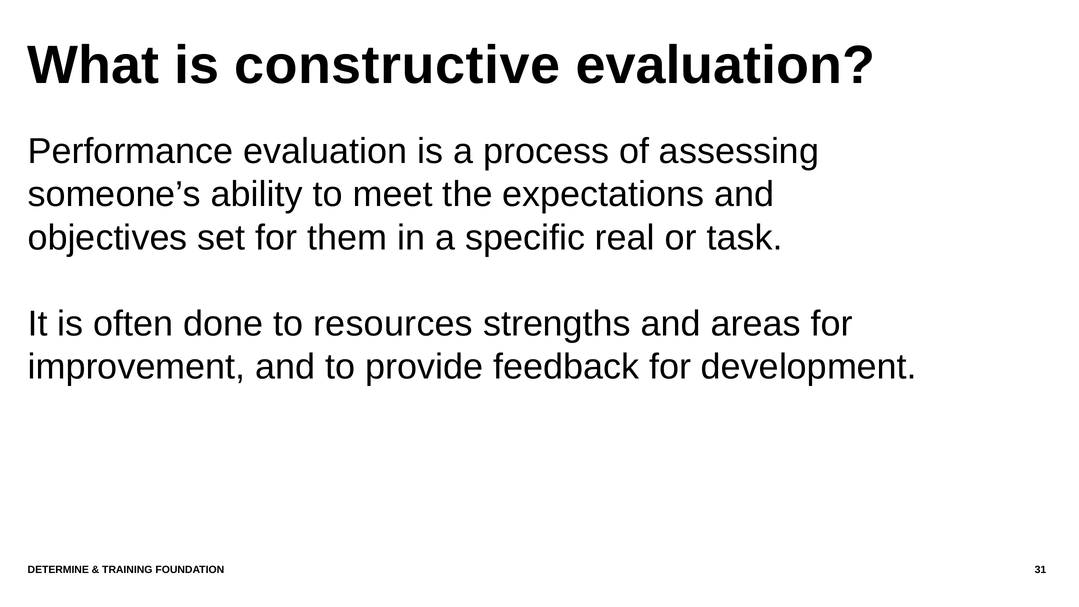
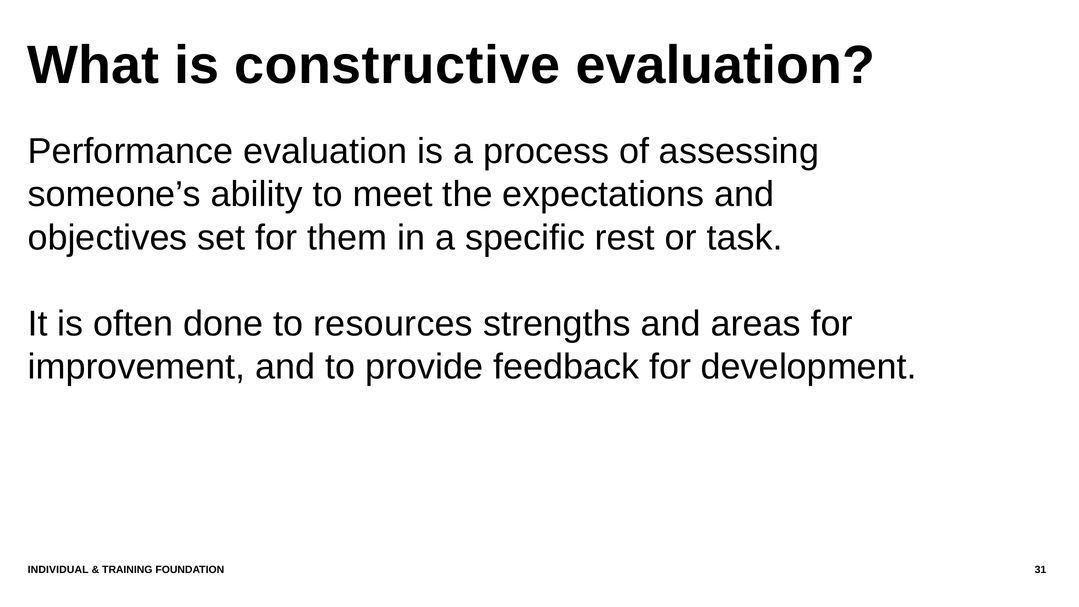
real: real -> rest (625, 238)
DETERMINE: DETERMINE -> INDIVIDUAL (58, 570)
